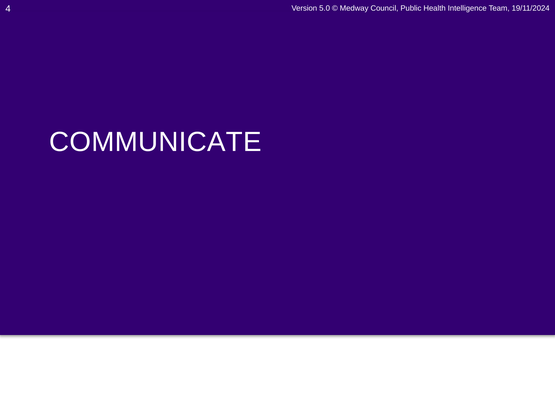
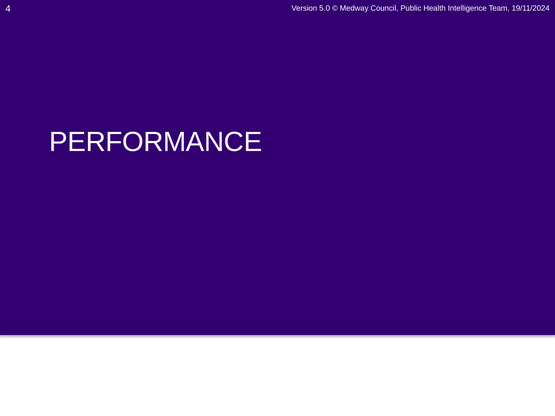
COMMUNICATE: COMMUNICATE -> PERFORMANCE (156, 142)
